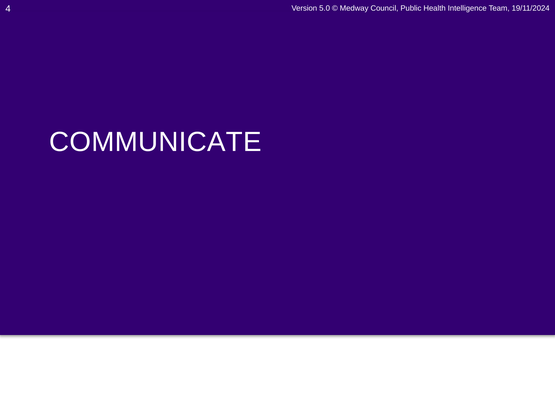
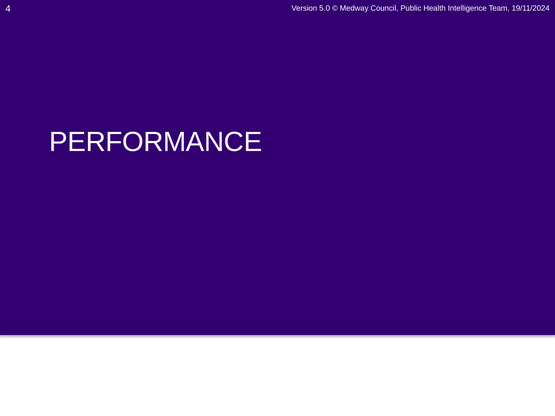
COMMUNICATE: COMMUNICATE -> PERFORMANCE (156, 142)
